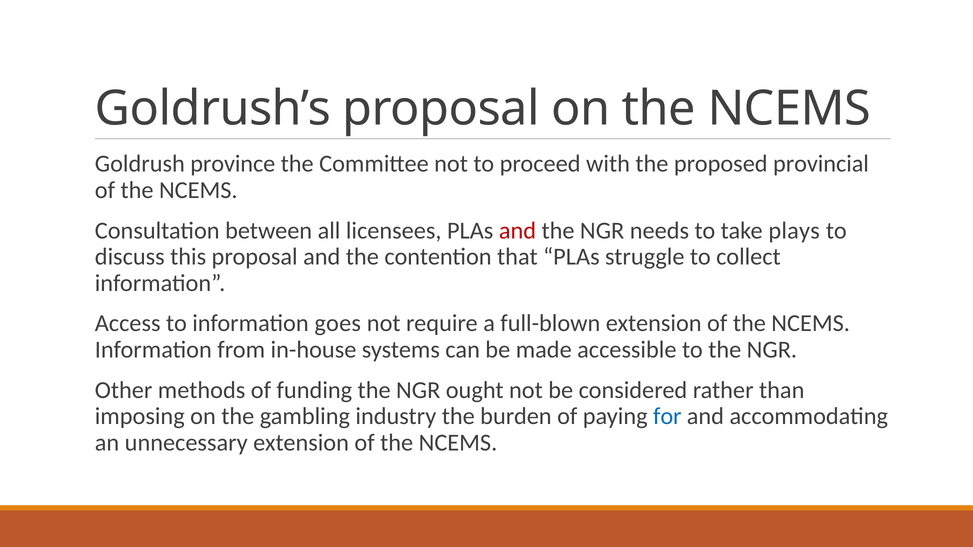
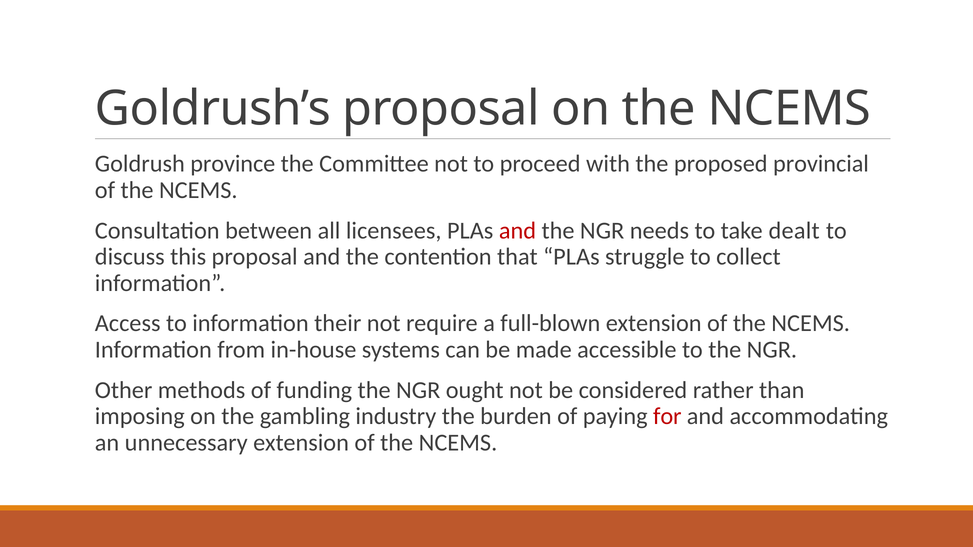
plays: plays -> dealt (794, 231)
goes: goes -> their (338, 324)
for colour: blue -> red (667, 417)
